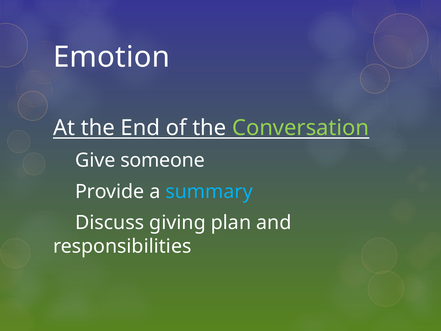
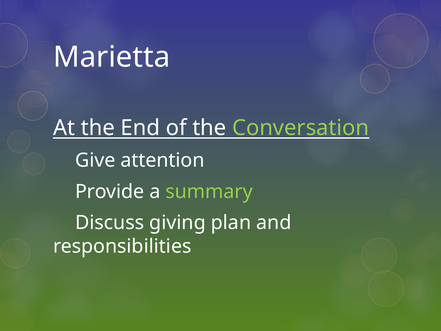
Emotion: Emotion -> Marietta (112, 57)
someone: someone -> attention (163, 160)
summary colour: light blue -> light green (209, 191)
